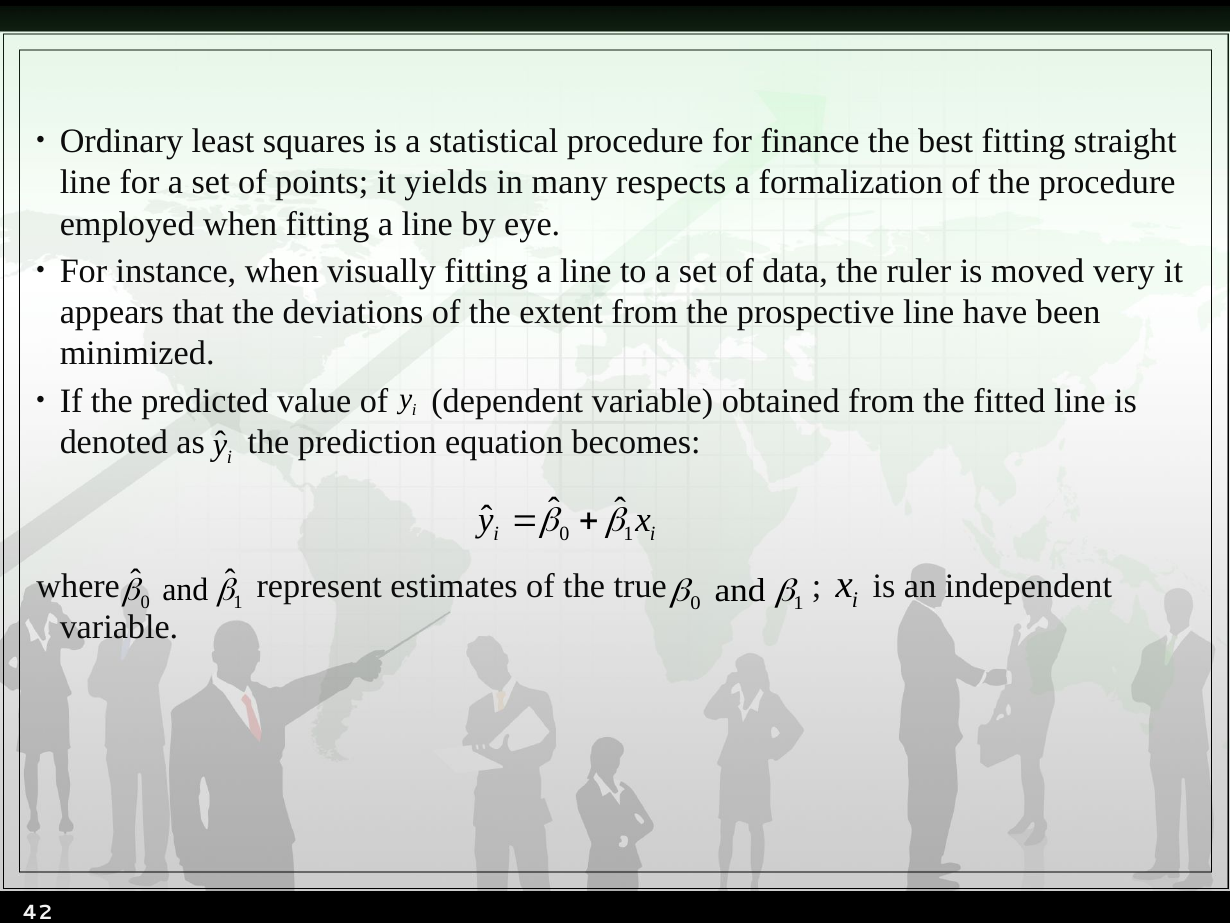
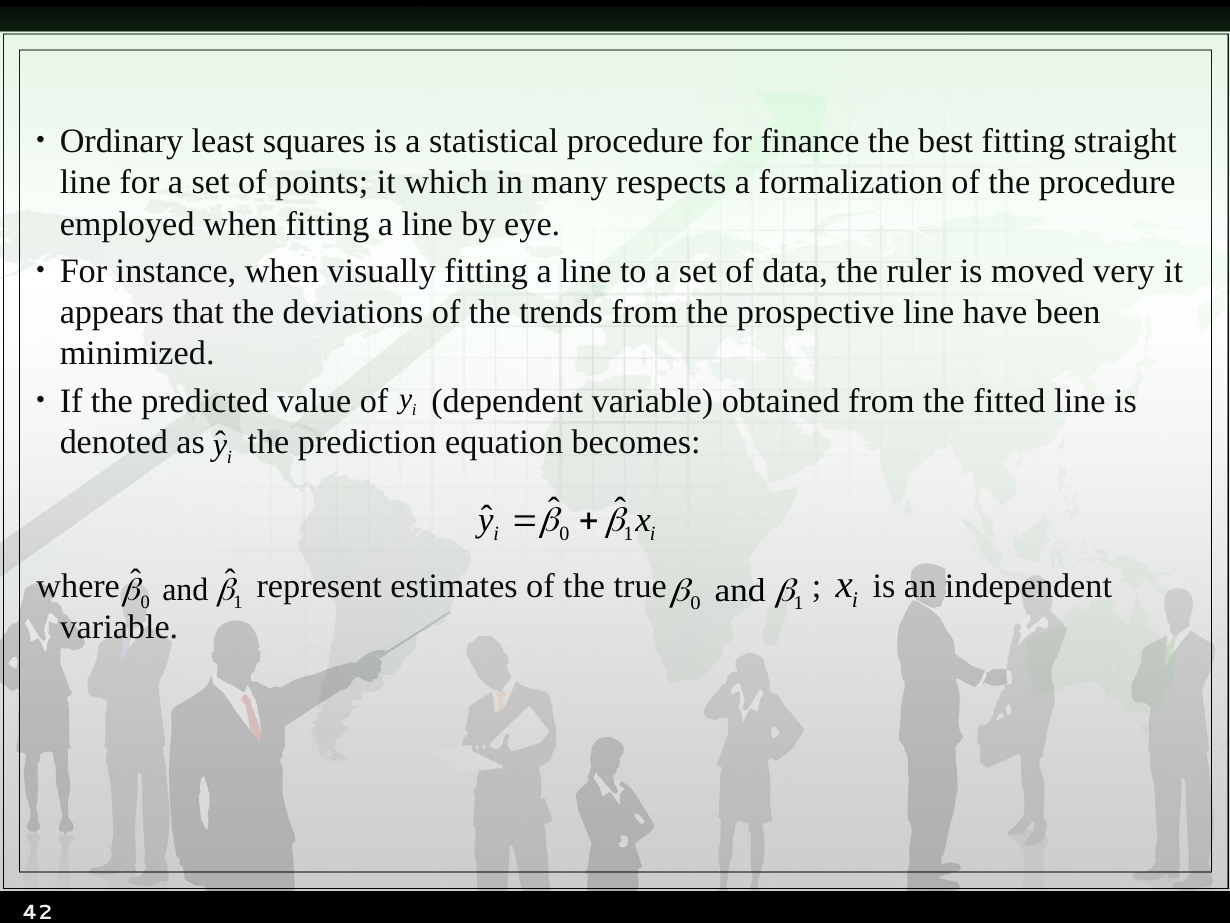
yields: yields -> which (446, 183)
extent: extent -> trends (561, 312)
